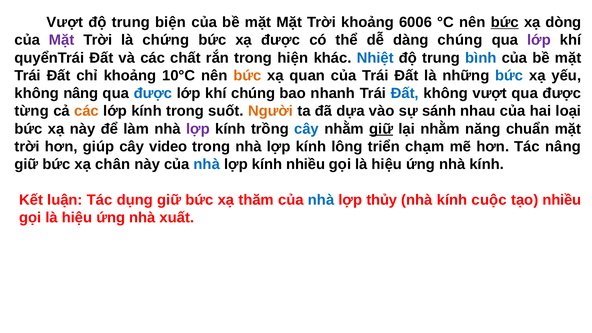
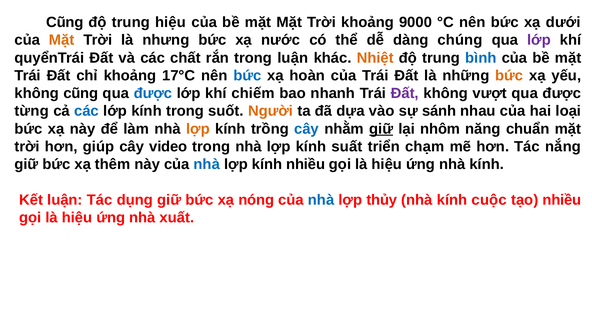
Vượt: Vượt -> Cũng (65, 22)
trung biện: biện -> hiệu (171, 22)
6006: 6006 -> 9000 (416, 22)
bức underline: present -> none (505, 22)
dòng: dòng -> dưới (563, 22)
Mặt colour: purple -> orange (62, 40)
chứng: chứng -> nhưng (166, 40)
xạ được: được -> nước (281, 40)
trong hiện: hiện -> luận (293, 58)
Nhiệt colour: blue -> orange (375, 58)
10°C: 10°C -> 17°C (179, 76)
bức colour: orange -> blue (247, 76)
quan: quan -> hoàn (307, 76)
bức colour: blue -> orange (509, 76)
không nâng: nâng -> cũng (81, 93)
khí chúng: chúng -> chiếm (253, 93)
Đất colour: blue -> purple (405, 93)
các colour: orange -> blue (87, 111)
lợp colour: purple -> orange (198, 129)
lại nhằm: nhằm -> nhôm (440, 129)
lông: lông -> suất (347, 147)
Tác nâng: nâng -> nắng (563, 147)
chân: chân -> thêm (113, 164)
thăm: thăm -> nóng (256, 200)
